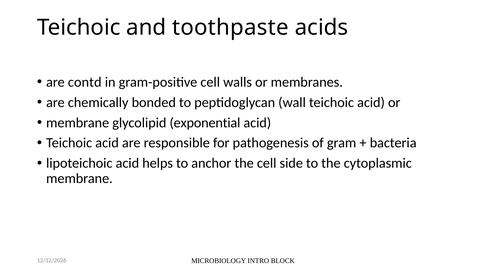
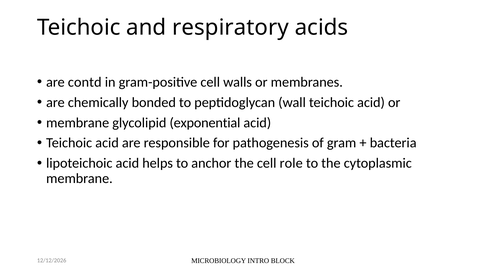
toothpaste: toothpaste -> respiratory (230, 27)
side: side -> role (291, 164)
